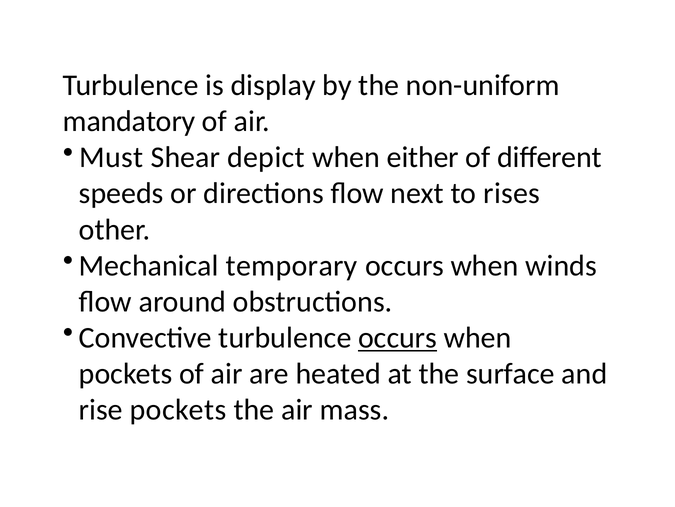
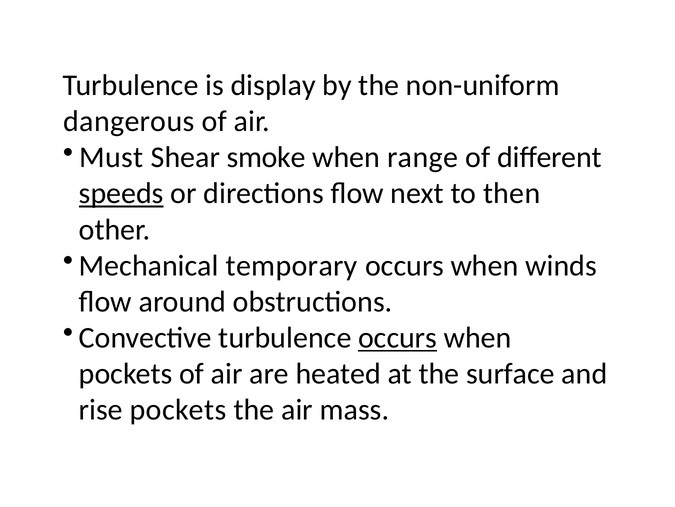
mandatory: mandatory -> dangerous (129, 121)
depict: depict -> smoke (266, 157)
either: either -> range (423, 157)
speeds underline: none -> present (121, 193)
rises: rises -> then (512, 193)
